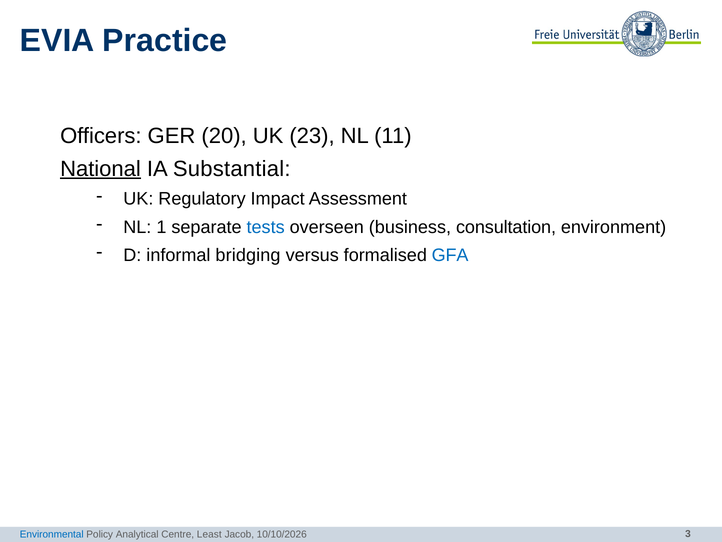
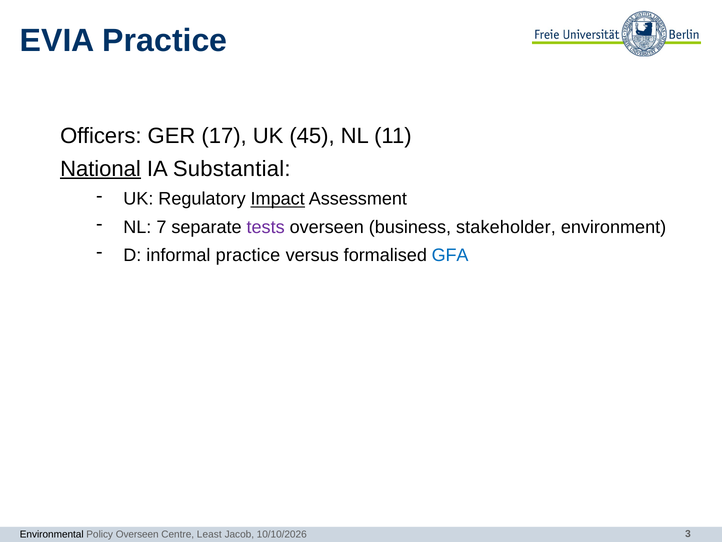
20: 20 -> 17 (224, 136)
23: 23 -> 45 (312, 136)
Impact underline: none -> present (278, 199)
1: 1 -> 7 (161, 227)
tests colour: blue -> purple (266, 227)
consultation: consultation -> stakeholder (506, 227)
informal bridging: bridging -> practice (248, 255)
Environmental colour: blue -> black (52, 534)
Policy Analytical: Analytical -> Overseen (137, 534)
